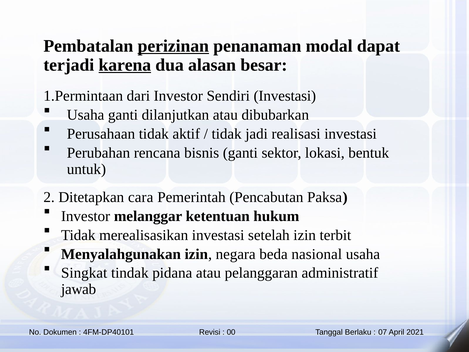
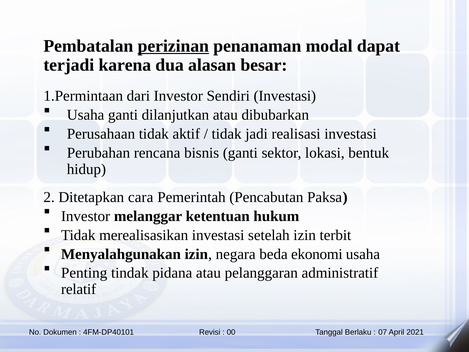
karena underline: present -> none (125, 65)
untuk: untuk -> hidup (86, 169)
nasional: nasional -> ekonomi (317, 254)
Singkat: Singkat -> Penting (84, 273)
jawab: jawab -> relatif (79, 289)
